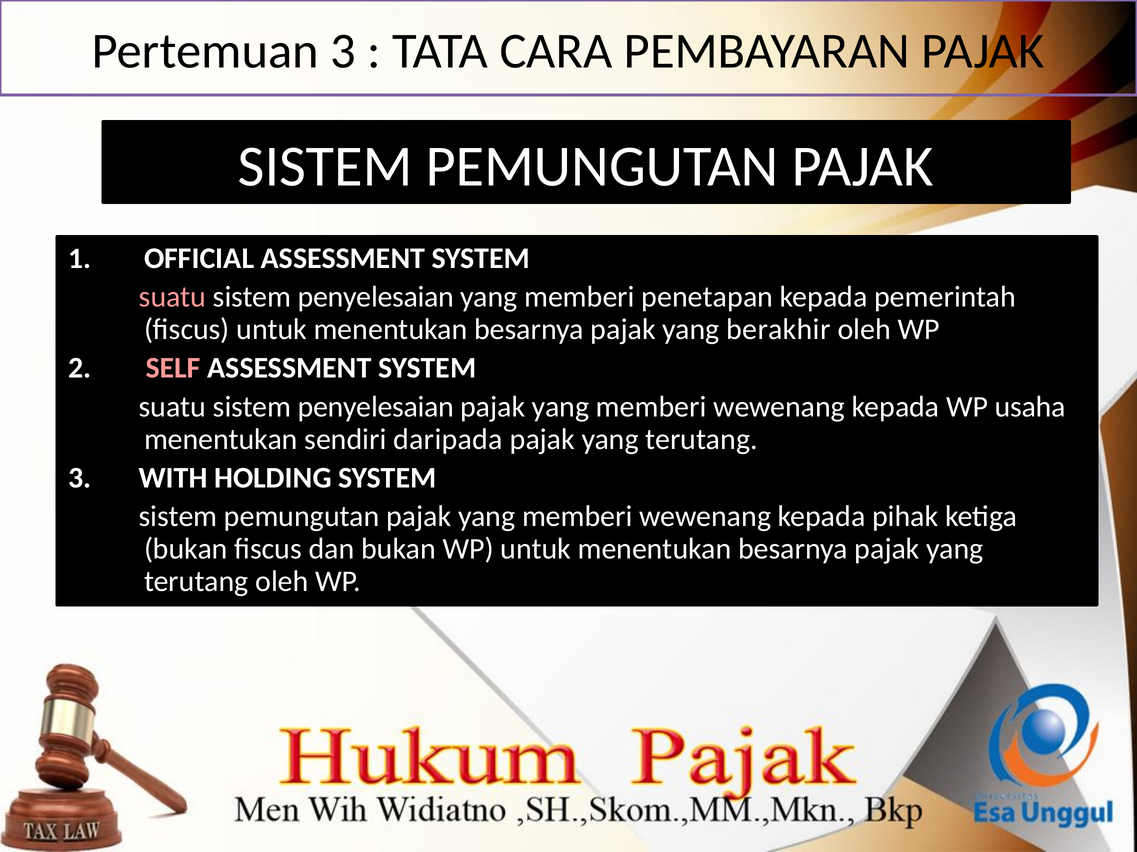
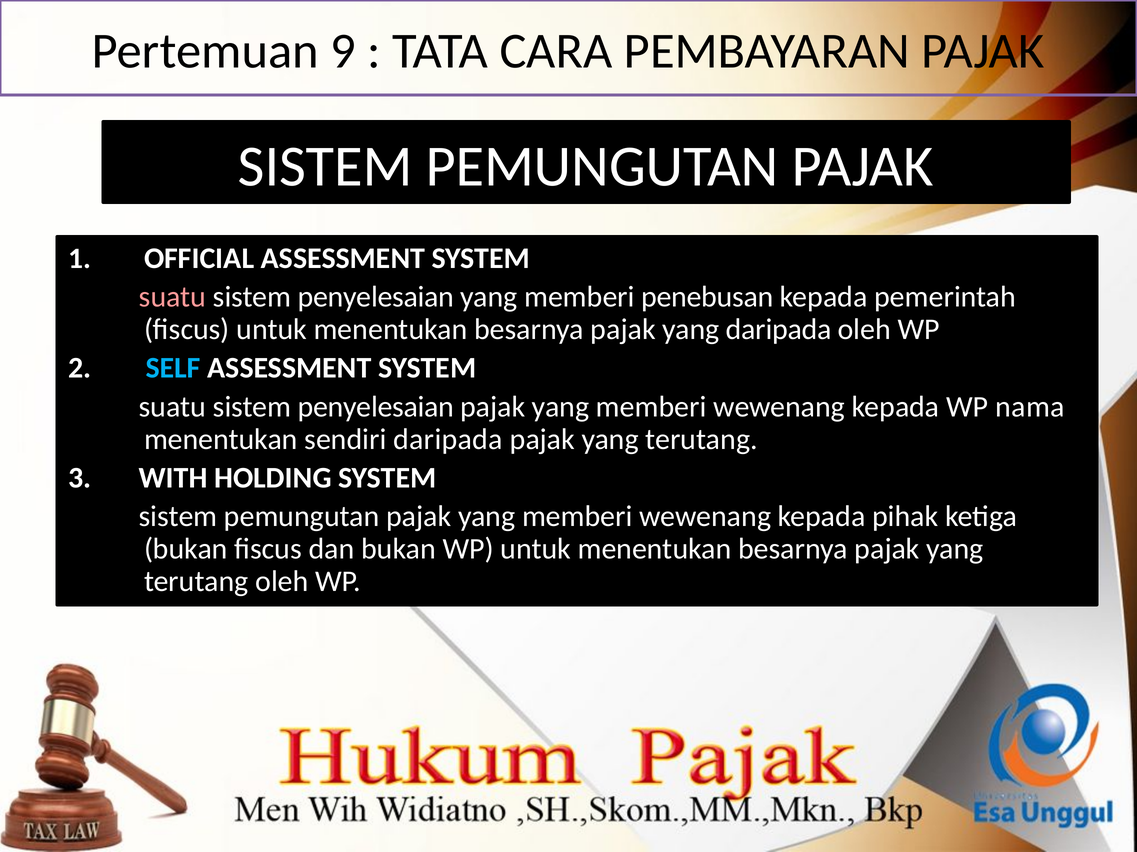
Pertemuan 3: 3 -> 9 (343, 51)
penetapan: penetapan -> penebusan (707, 297)
yang berakhir: berakhir -> daripada (779, 330)
SELF colour: pink -> light blue (173, 368)
usaha: usaha -> nama (1030, 407)
